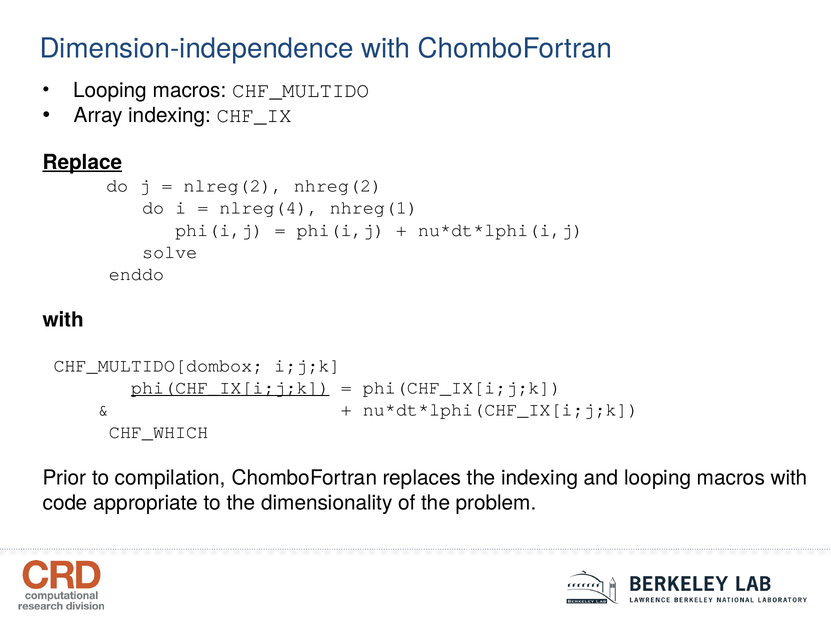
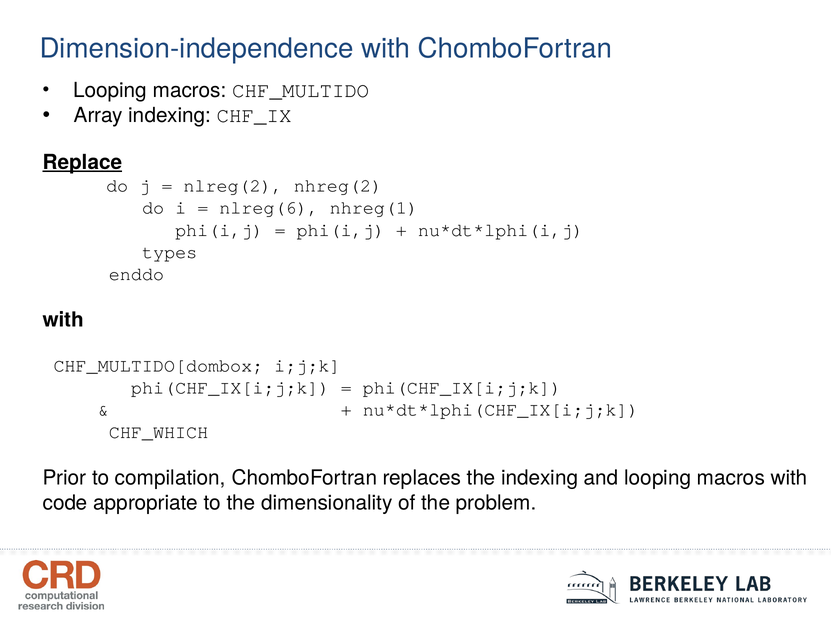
nlreg(4: nlreg(4 -> nlreg(6 (269, 208)
solve: solve -> types (170, 252)
phi(CHF_IX[i;j;k underline: present -> none (230, 388)
